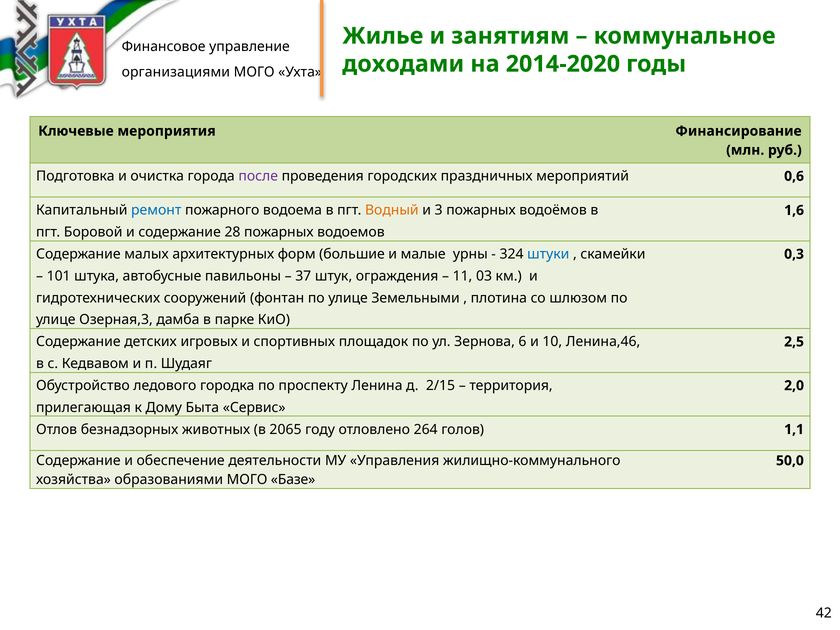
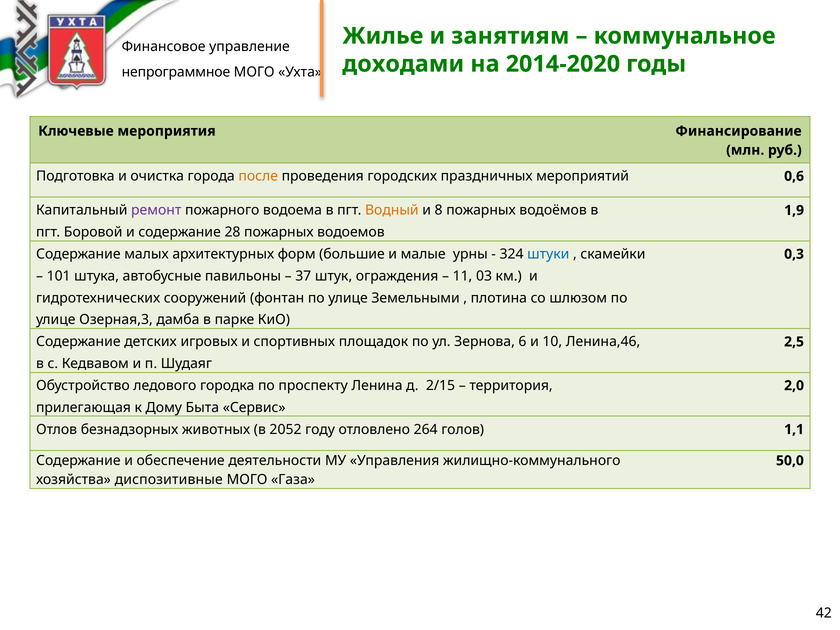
организациями: организациями -> непрограммное (176, 72)
после colour: purple -> orange (258, 176)
ремонт colour: blue -> purple (156, 210)
3: 3 -> 8 (439, 210)
1,6: 1,6 -> 1,9 (794, 210)
2065: 2065 -> 2052 (286, 429)
образованиями: образованиями -> диспозитивные (169, 480)
Базе: Базе -> Газа (293, 480)
